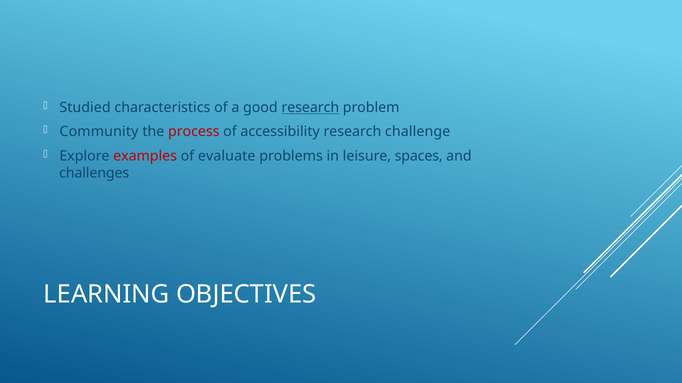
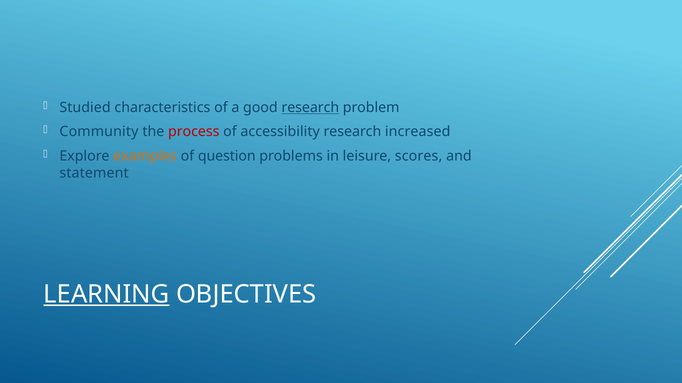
challenge: challenge -> increased (418, 132)
examples colour: red -> orange (145, 156)
evaluate: evaluate -> question (227, 156)
spaces: spaces -> scores (419, 156)
challenges: challenges -> statement (94, 173)
LEARNING underline: none -> present (106, 295)
